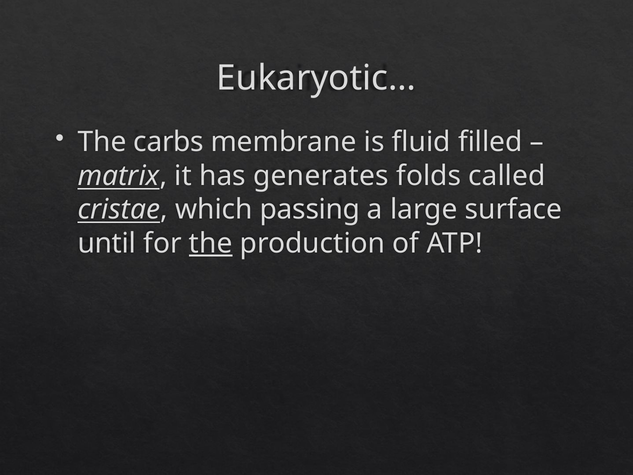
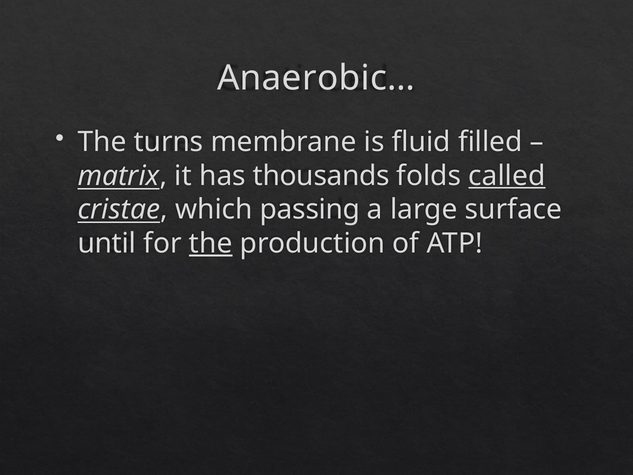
Eukaryotic…: Eukaryotic… -> Anaerobic… (316, 78)
carbs: carbs -> turns (169, 142)
generates: generates -> thousands (321, 176)
called underline: none -> present (507, 176)
